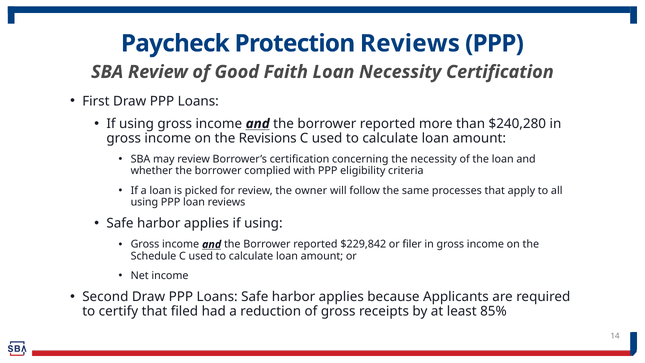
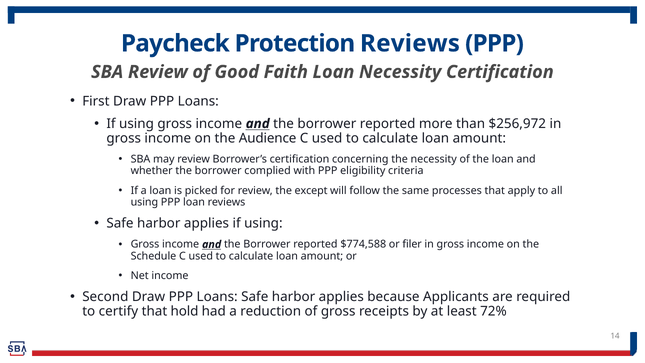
$240,280: $240,280 -> $256,972 (517, 124)
Revisions: Revisions -> Audience (268, 138)
owner: owner -> except (311, 190)
$229,842: $229,842 -> $774,588 (363, 244)
filed: filed -> hold (185, 311)
85%: 85% -> 72% (493, 311)
